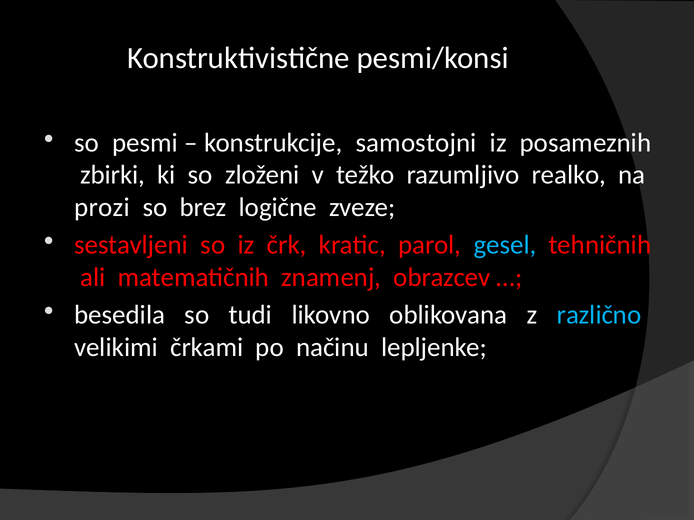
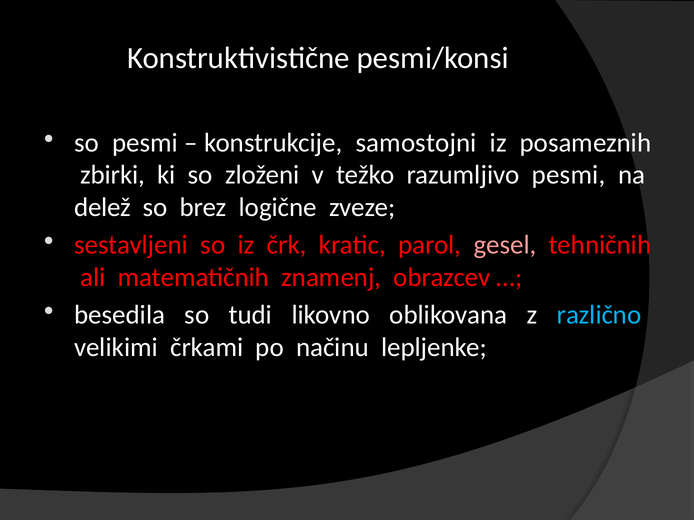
razumljivo realko: realko -> pesmi (569, 175)
prozi: prozi -> delež (102, 208)
gesel colour: light blue -> pink (505, 245)
